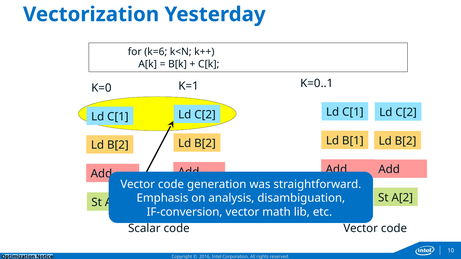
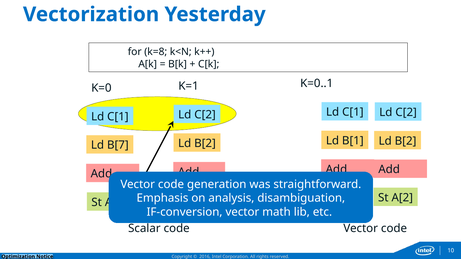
k=6: k=6 -> k=8 (156, 52)
B[2: B[2 -> B[7 (118, 145)
